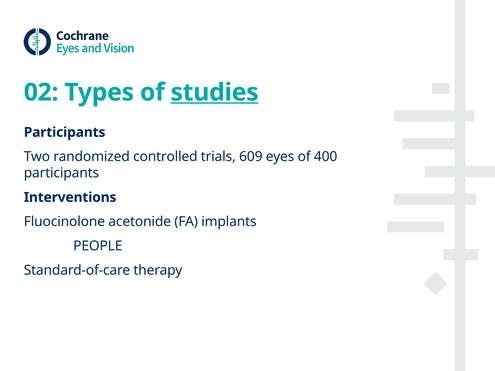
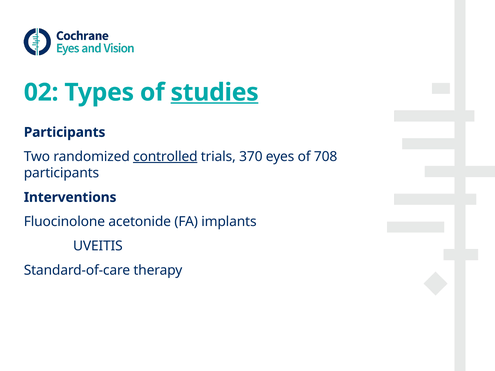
controlled underline: none -> present (165, 157)
609: 609 -> 370 (251, 157)
400: 400 -> 708 (326, 157)
PEOPLE: PEOPLE -> UVEITIS (98, 246)
